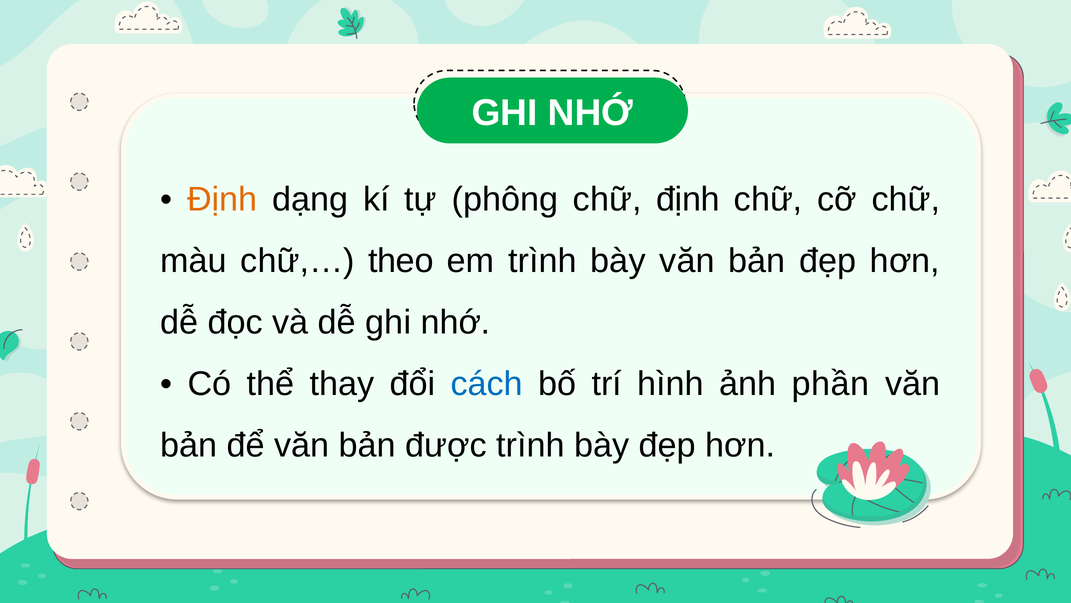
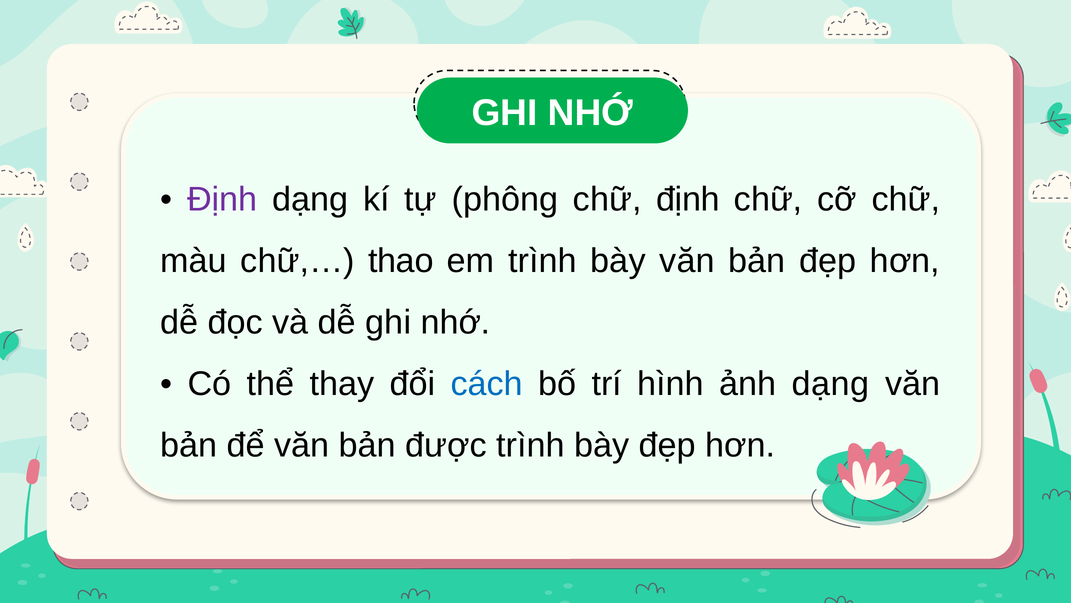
Định colour: orange -> purple (222, 199)
theo: theo -> thao (401, 261)
ảnh phần: phần -> dạng (831, 384)
